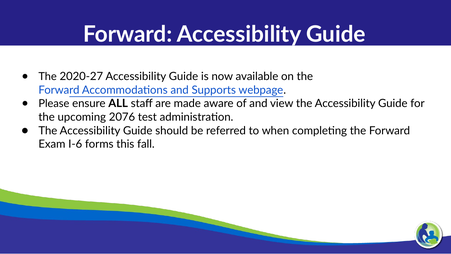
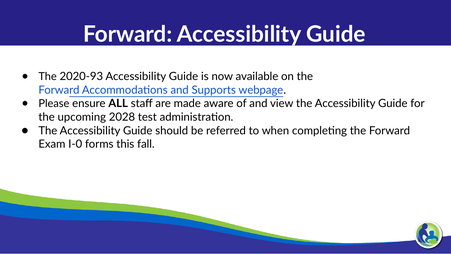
2020-27: 2020-27 -> 2020-93 (81, 76)
2076: 2076 -> 2028 (122, 117)
I-6: I-6 -> I-0 (75, 144)
